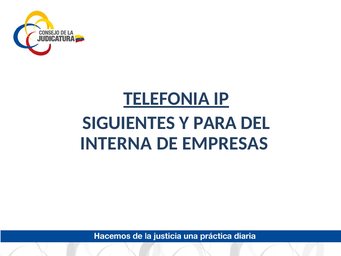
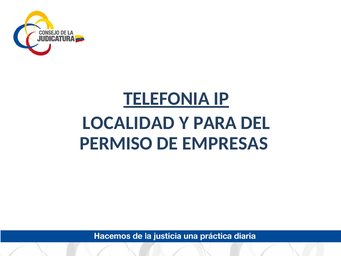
SIGUIENTES: SIGUIENTES -> LOCALIDAD (129, 123)
INTERNA: INTERNA -> PERMISO (116, 143)
